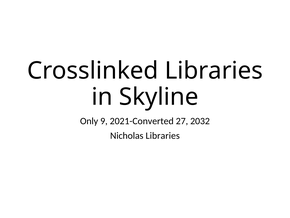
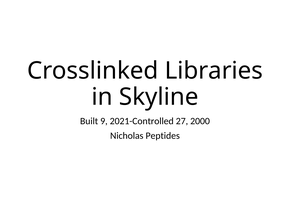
Only: Only -> Built (89, 121)
2021-Converted: 2021-Converted -> 2021-Controlled (142, 121)
2032: 2032 -> 2000 (200, 121)
Nicholas Libraries: Libraries -> Peptides (163, 135)
